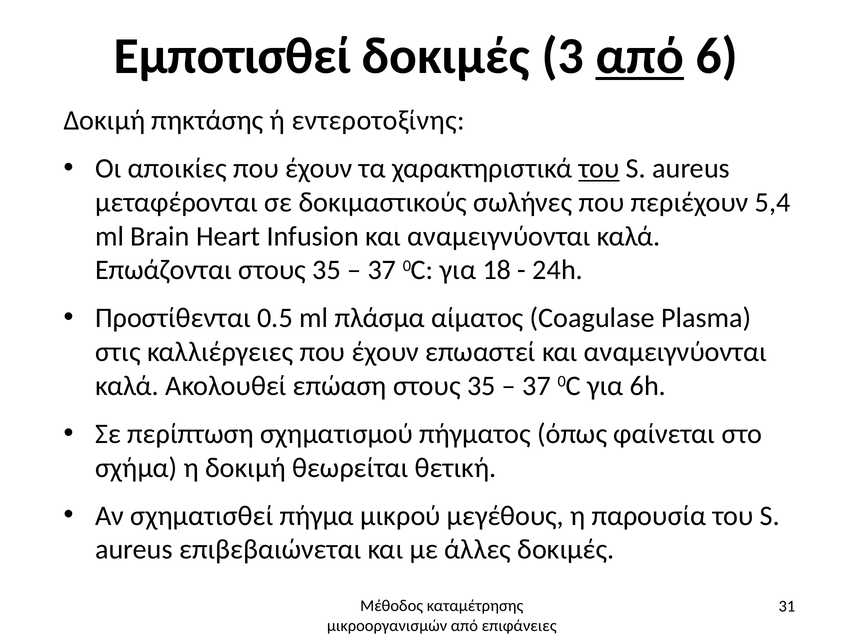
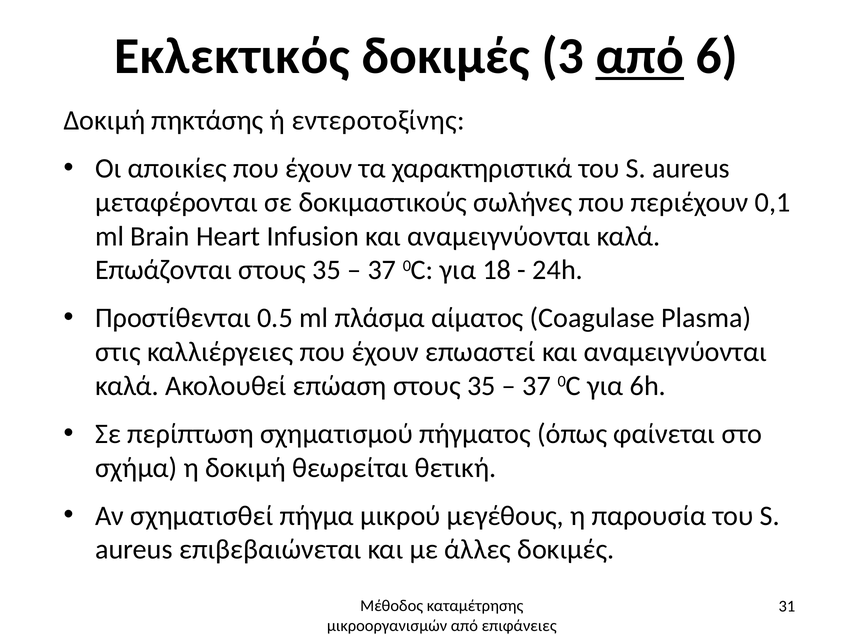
Εμποτισθεί: Εμποτισθεί -> Εκλεκτικός (232, 56)
του underline: present -> none (599, 168)
5,4: 5,4 -> 0,1 (773, 202)
